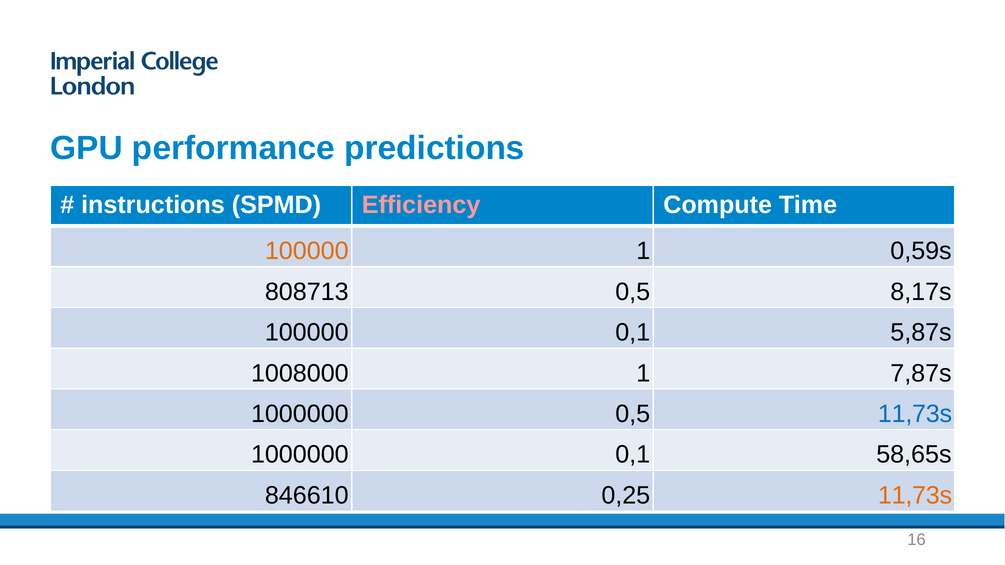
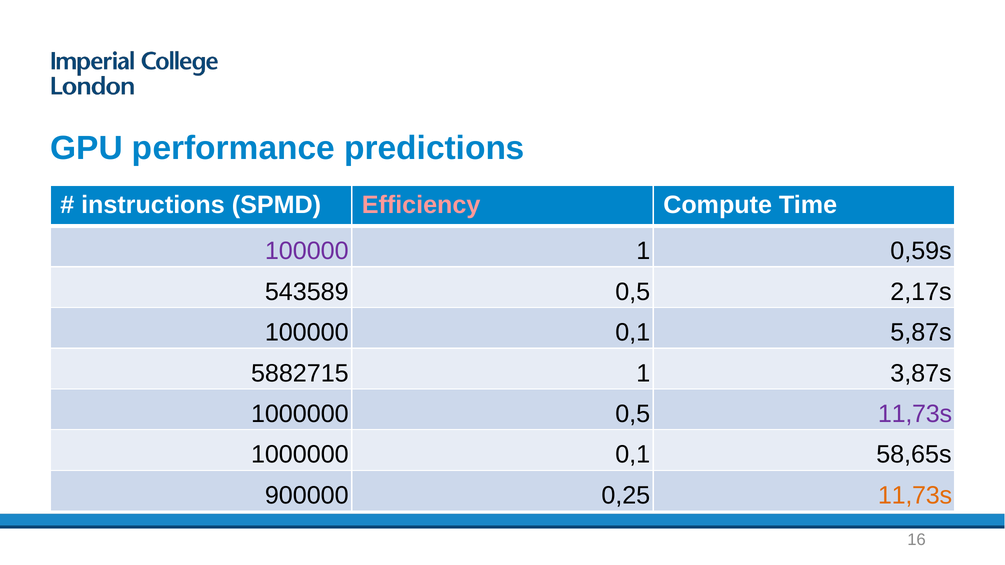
100000 colour: orange -> purple (307, 251)
808713: 808713 -> 543589 (307, 292)
8,17s: 8,17s -> 2,17s (921, 292)
1008000: 1008000 -> 5882715 (300, 373)
7,87s: 7,87s -> 3,87s (921, 373)
11,73s colour: blue -> purple (915, 414)
846610: 846610 -> 900000 (307, 496)
